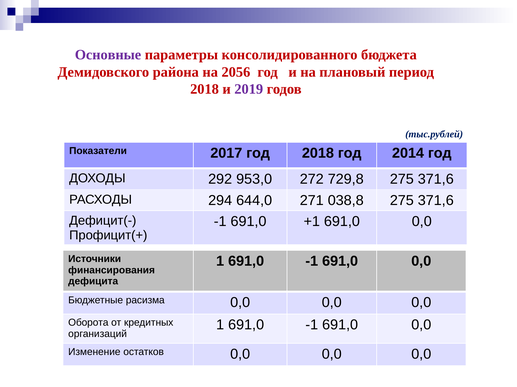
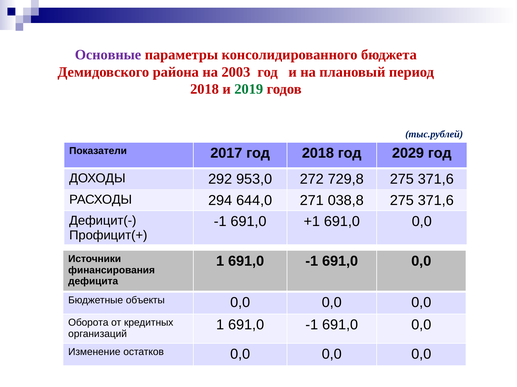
2056: 2056 -> 2003 (236, 72)
2019 colour: purple -> green (249, 89)
2014: 2014 -> 2029 (408, 153)
расизма: расизма -> объекты (145, 301)
